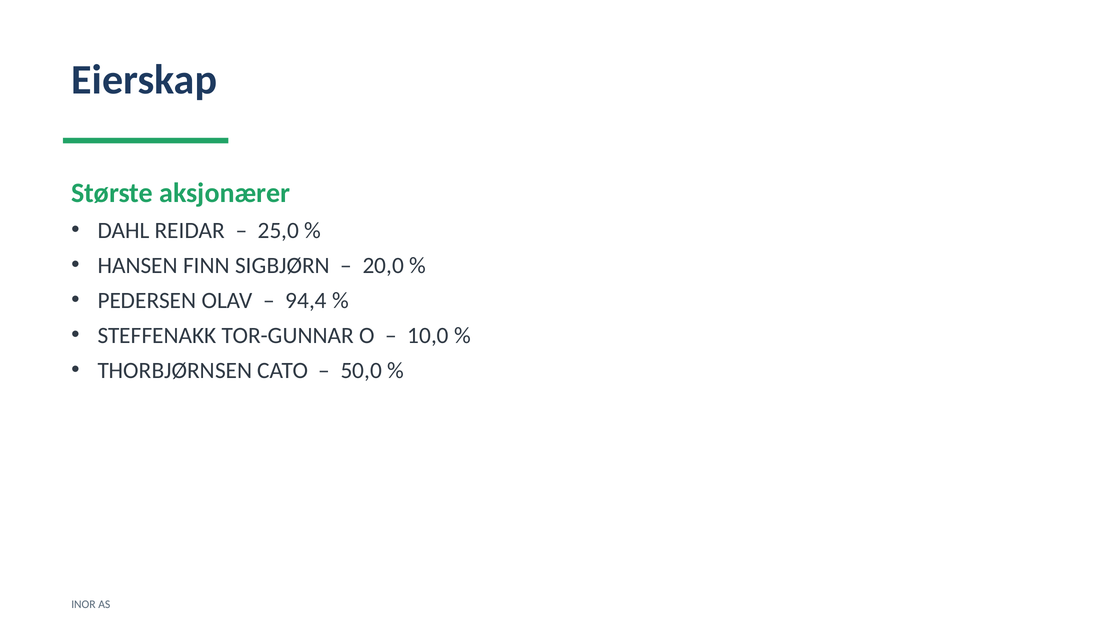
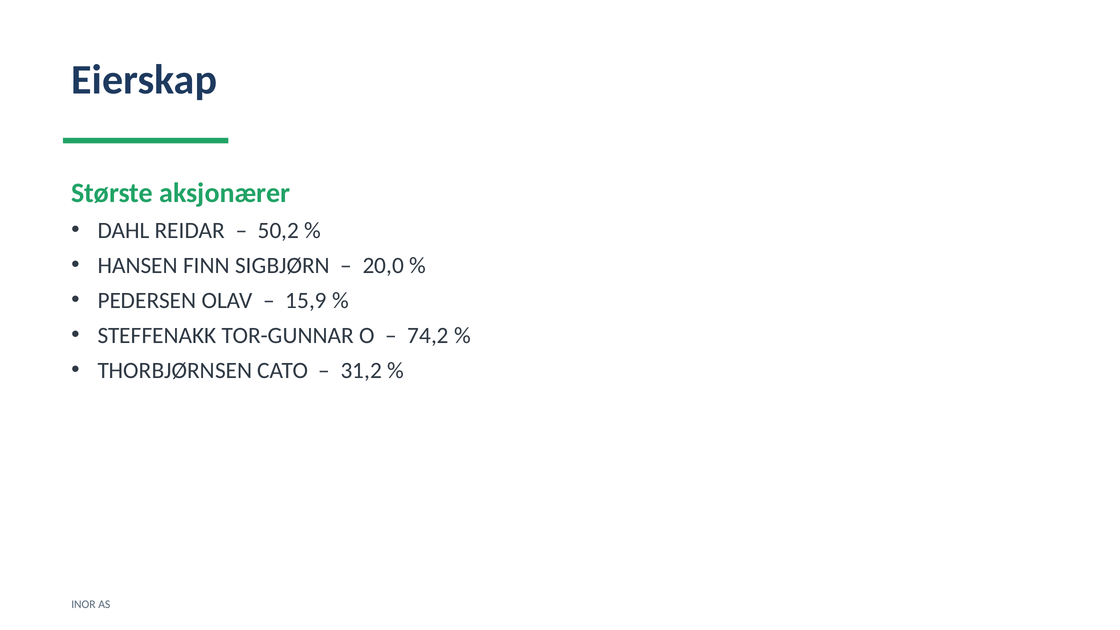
25,0: 25,0 -> 50,2 (278, 230)
94,4: 94,4 -> 15,9 (306, 300)
10,0: 10,0 -> 74,2 (428, 335)
50,0: 50,0 -> 31,2 (361, 370)
